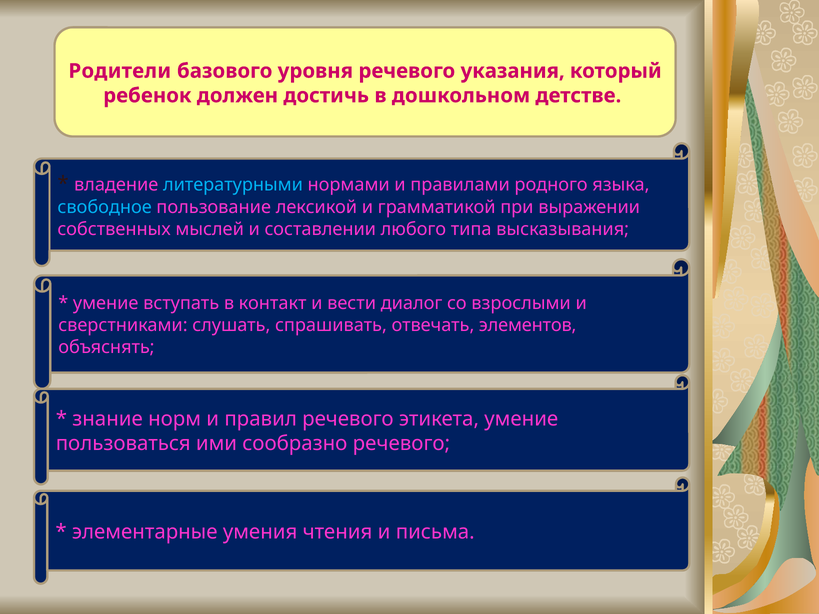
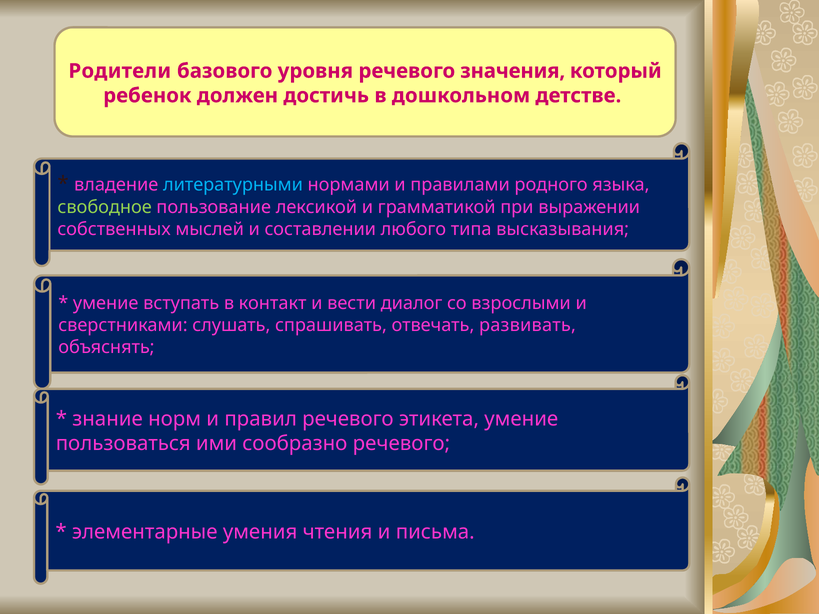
указания: указания -> значения (513, 71)
свободное colour: light blue -> light green (105, 207)
элементов: элементов -> развивать (527, 325)
